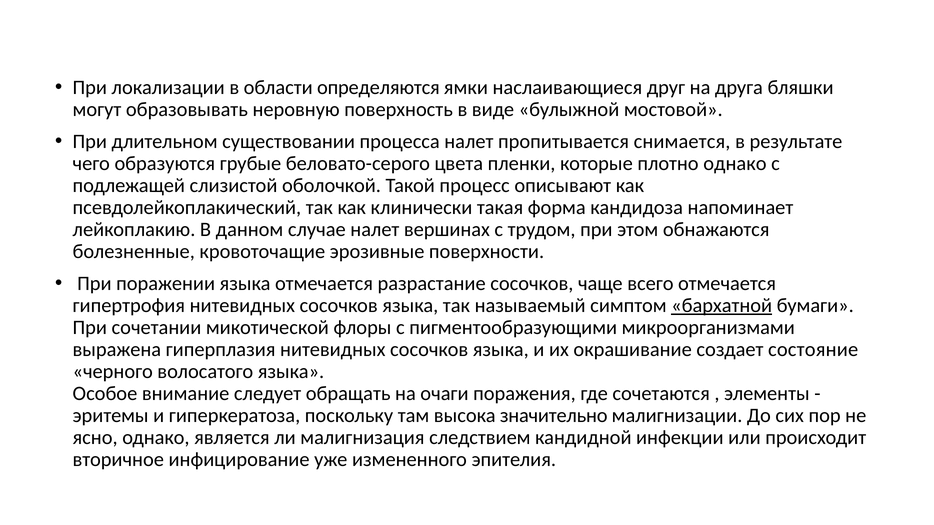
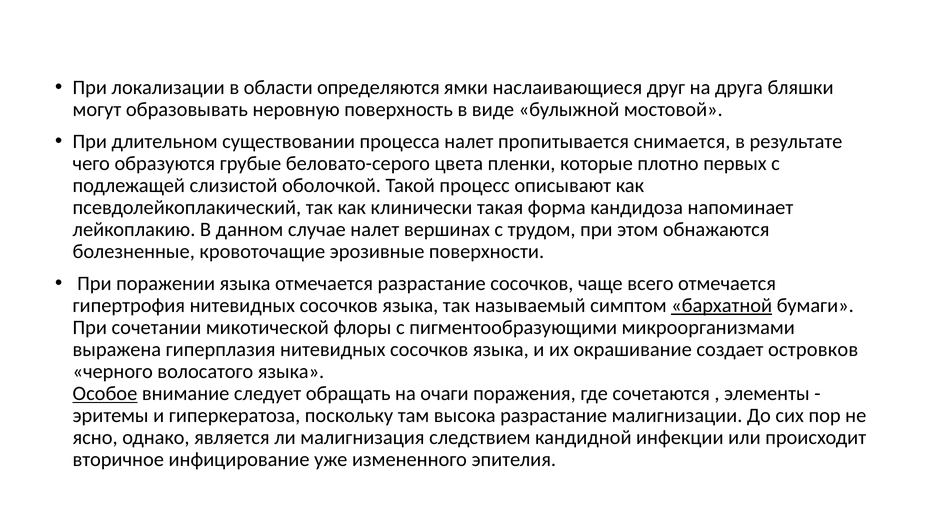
плотно однако: однако -> первых (735, 164)
состояние: состояние -> островков (813, 350)
Особое underline: none -> present (105, 394)
высока значительно: значительно -> разрастание (554, 416)
